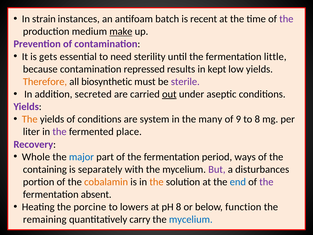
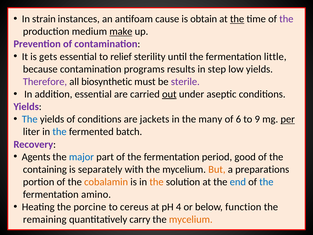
batch: batch -> cause (167, 19)
recent: recent -> obtain (204, 19)
the underline: none -> present (237, 19)
need: need -> relief (121, 57)
repressed: repressed -> programs (144, 69)
kept: kept -> step (217, 69)
Therefore colour: orange -> purple (45, 82)
addition secreted: secreted -> essential (93, 94)
The colour: orange -> blue (30, 119)
system: system -> jackets (155, 119)
9: 9 -> 6 (238, 119)
to 8: 8 -> 9 (257, 119)
per underline: none -> present (288, 119)
the colour: purple -> blue (60, 132)
place: place -> batch (129, 132)
Whole: Whole -> Agents (36, 157)
ways: ways -> good (245, 157)
But colour: purple -> orange (217, 169)
disturbances: disturbances -> preparations (262, 169)
the colour: purple -> blue (266, 182)
absent: absent -> amino (96, 194)
lowers: lowers -> cereus (134, 207)
pH 8: 8 -> 4 (179, 207)
mycelium colour: blue -> orange (191, 219)
